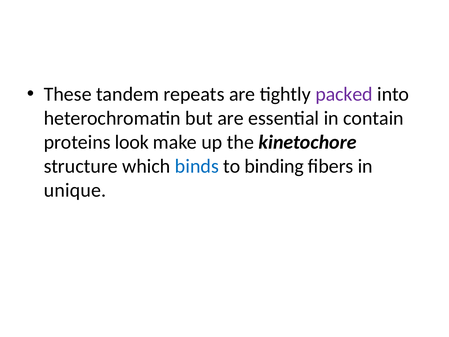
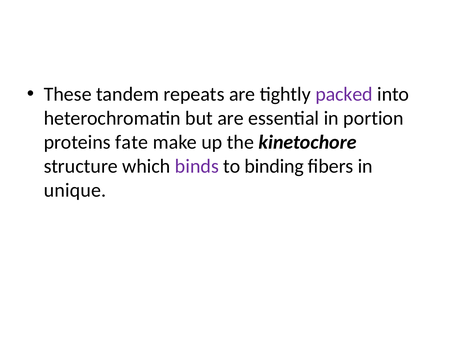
contain: contain -> portion (373, 118)
look: look -> fate (132, 142)
binds colour: blue -> purple (197, 166)
